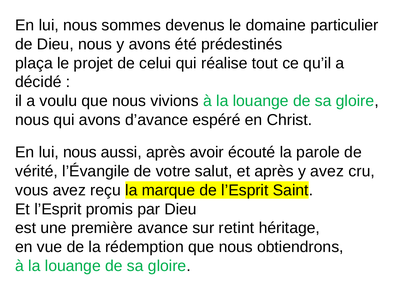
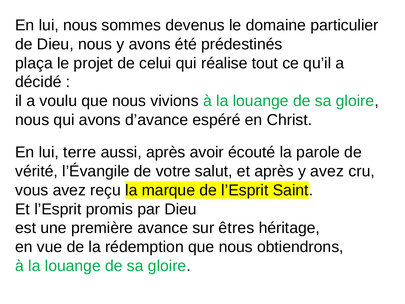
nous: nous -> terre (80, 152)
retint: retint -> êtres (236, 228)
